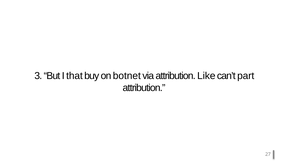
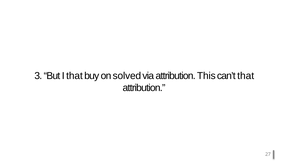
botnet: botnet -> solved (127, 76)
Like: Like -> This (206, 76)
can’t part: part -> that (246, 76)
